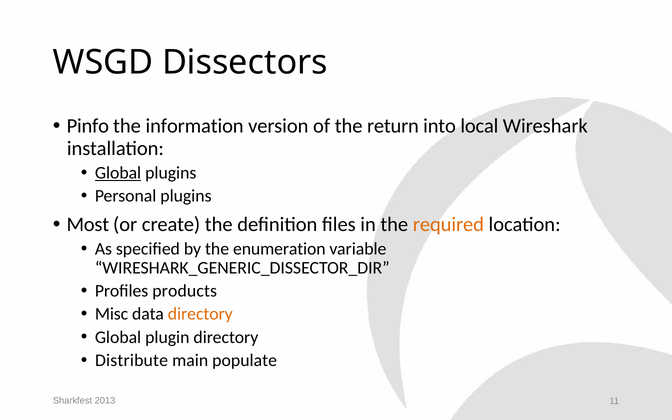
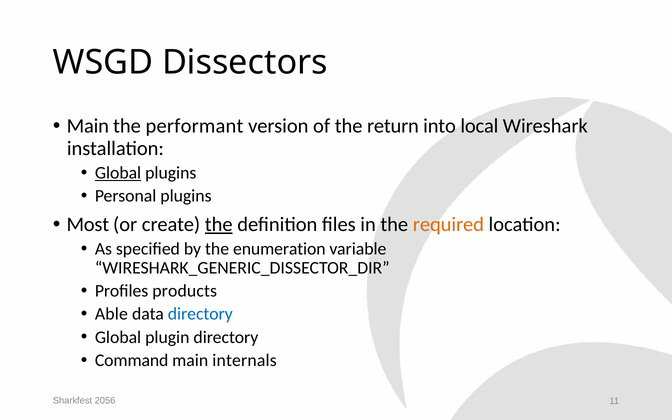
Pinfo: Pinfo -> Main (88, 126)
information: information -> performant (194, 126)
the underline: none -> present (219, 224)
Misc: Misc -> Able (111, 314)
directory colour: orange -> blue (200, 314)
Distribute: Distribute -> Command (132, 360)
populate: populate -> internals (245, 360)
2013: 2013 -> 2056 (105, 401)
